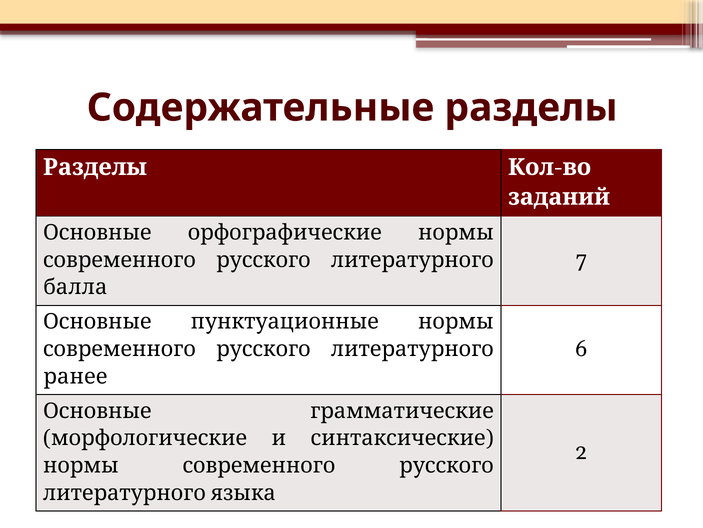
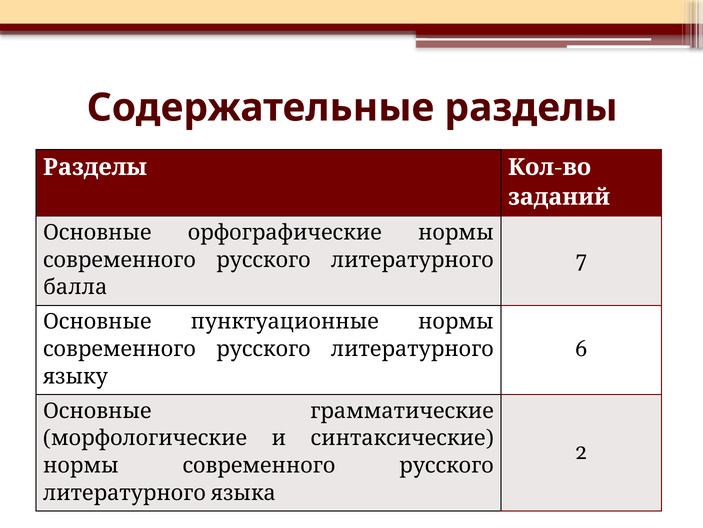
ранее: ранее -> языку (75, 376)
